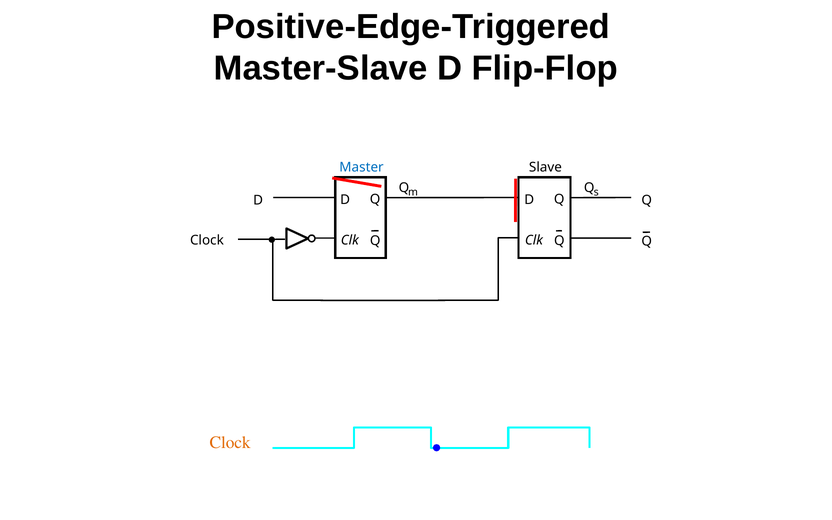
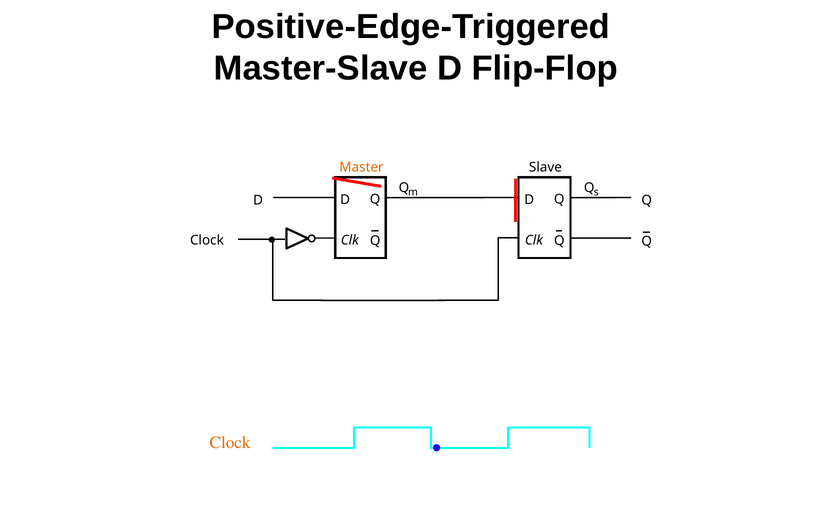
Master colour: blue -> orange (362, 167)
